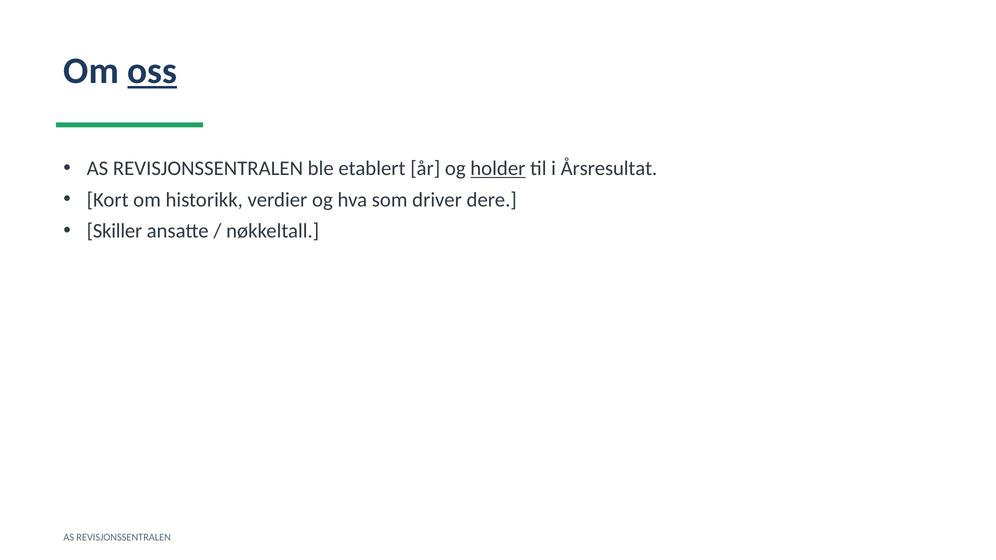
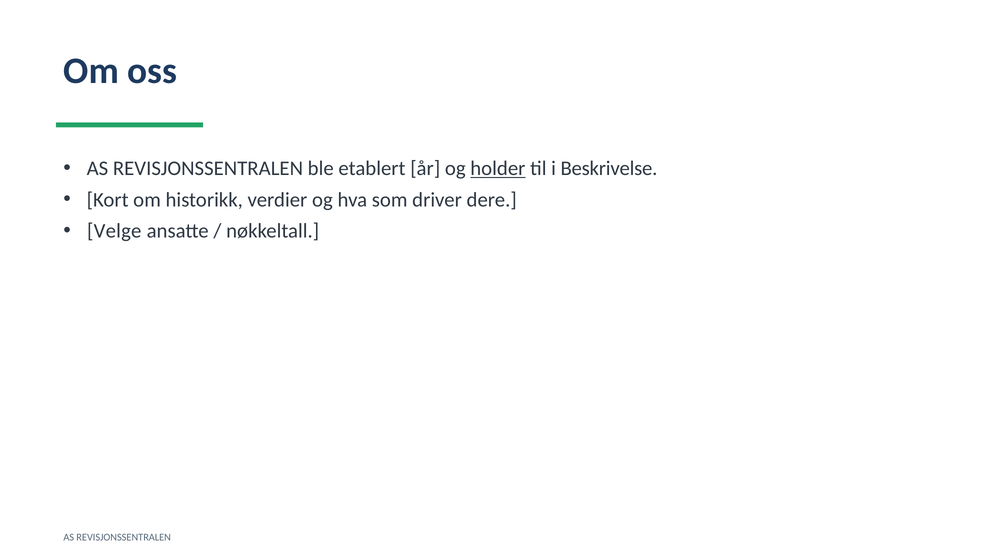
oss underline: present -> none (152, 71)
Årsresultat: Årsresultat -> Beskrivelse (609, 169)
Skiller: Skiller -> Velge (114, 231)
